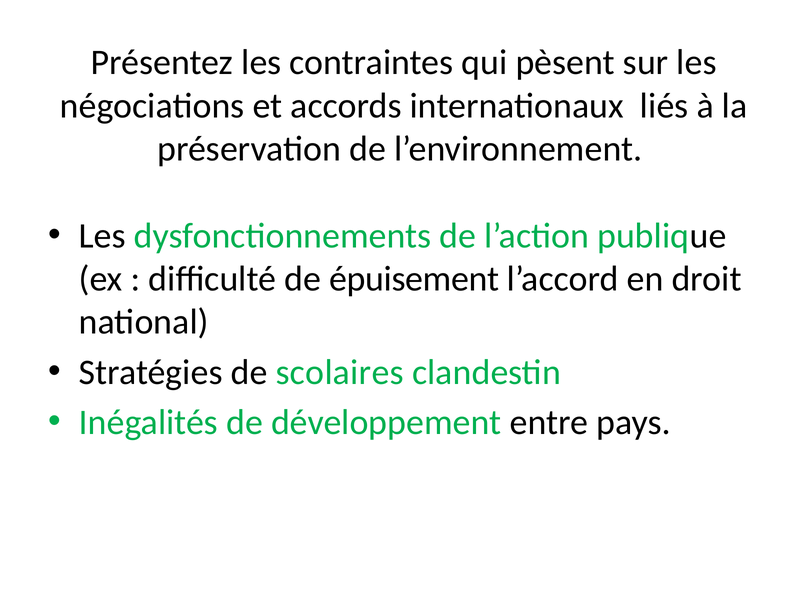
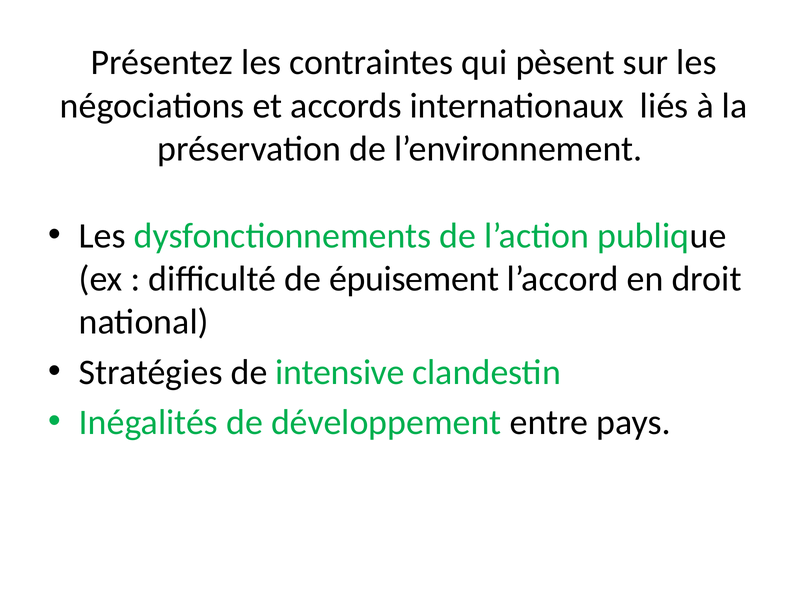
scolaires: scolaires -> intensive (340, 372)
